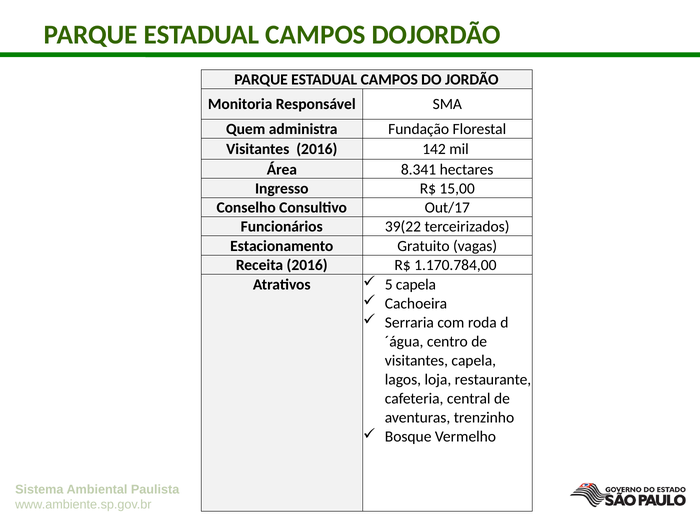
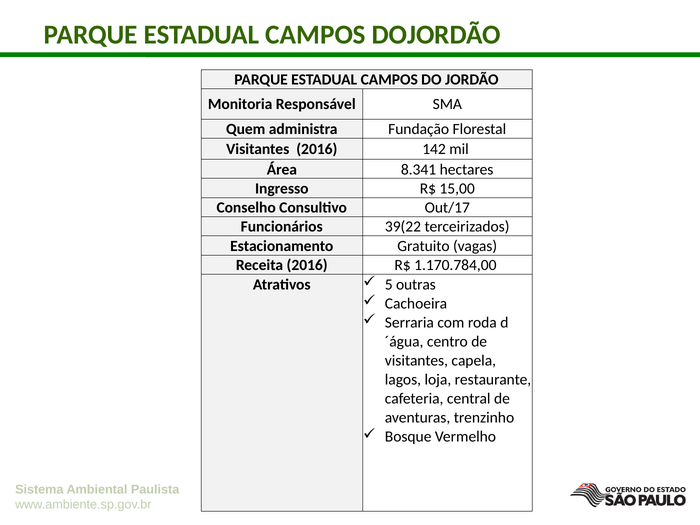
5 capela: capela -> outras (416, 284)
